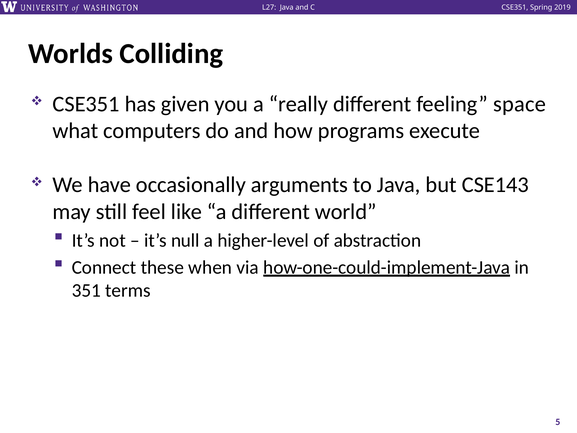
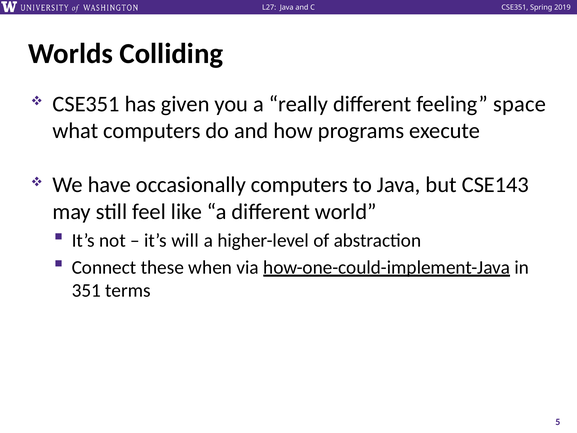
occasionally arguments: arguments -> computers (299, 185)
null: null -> will (185, 240)
